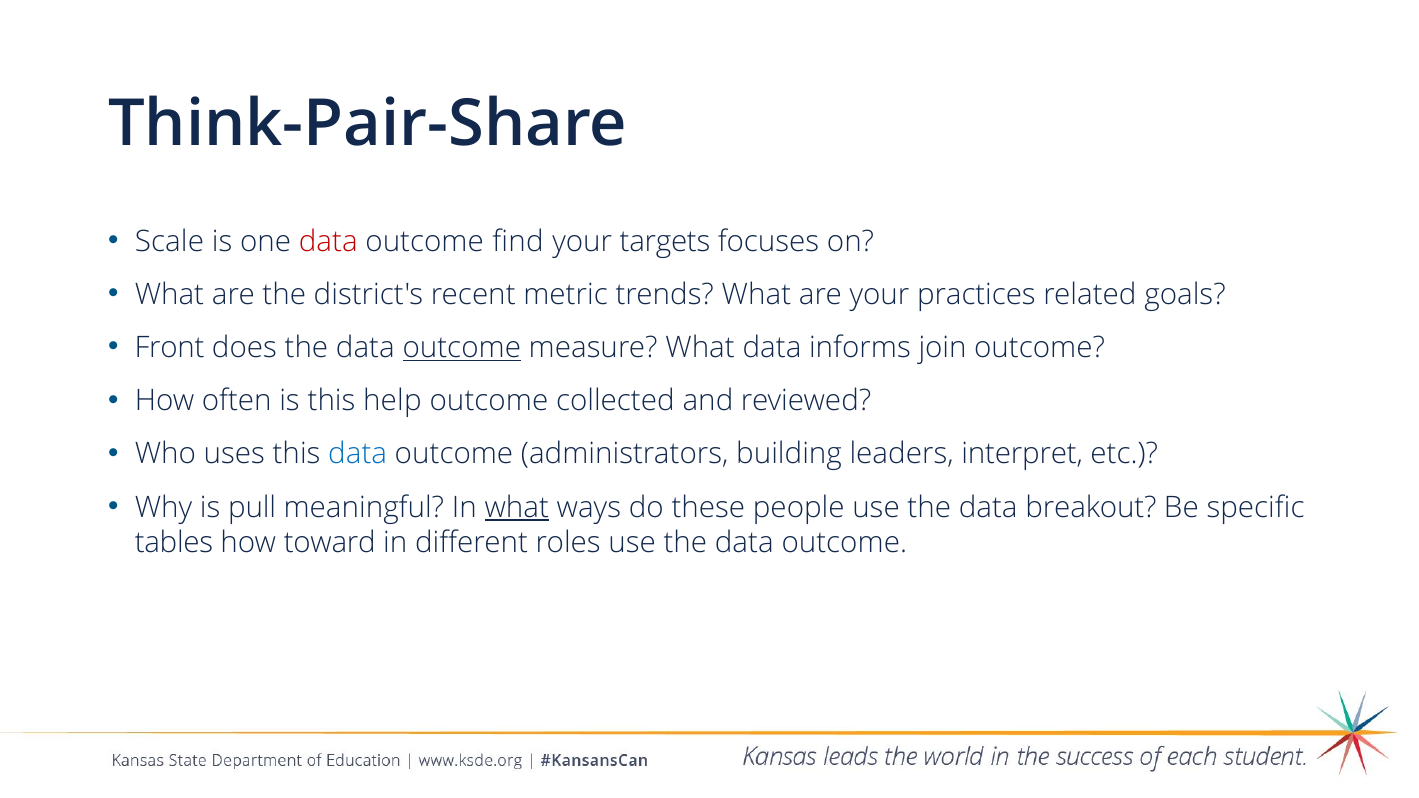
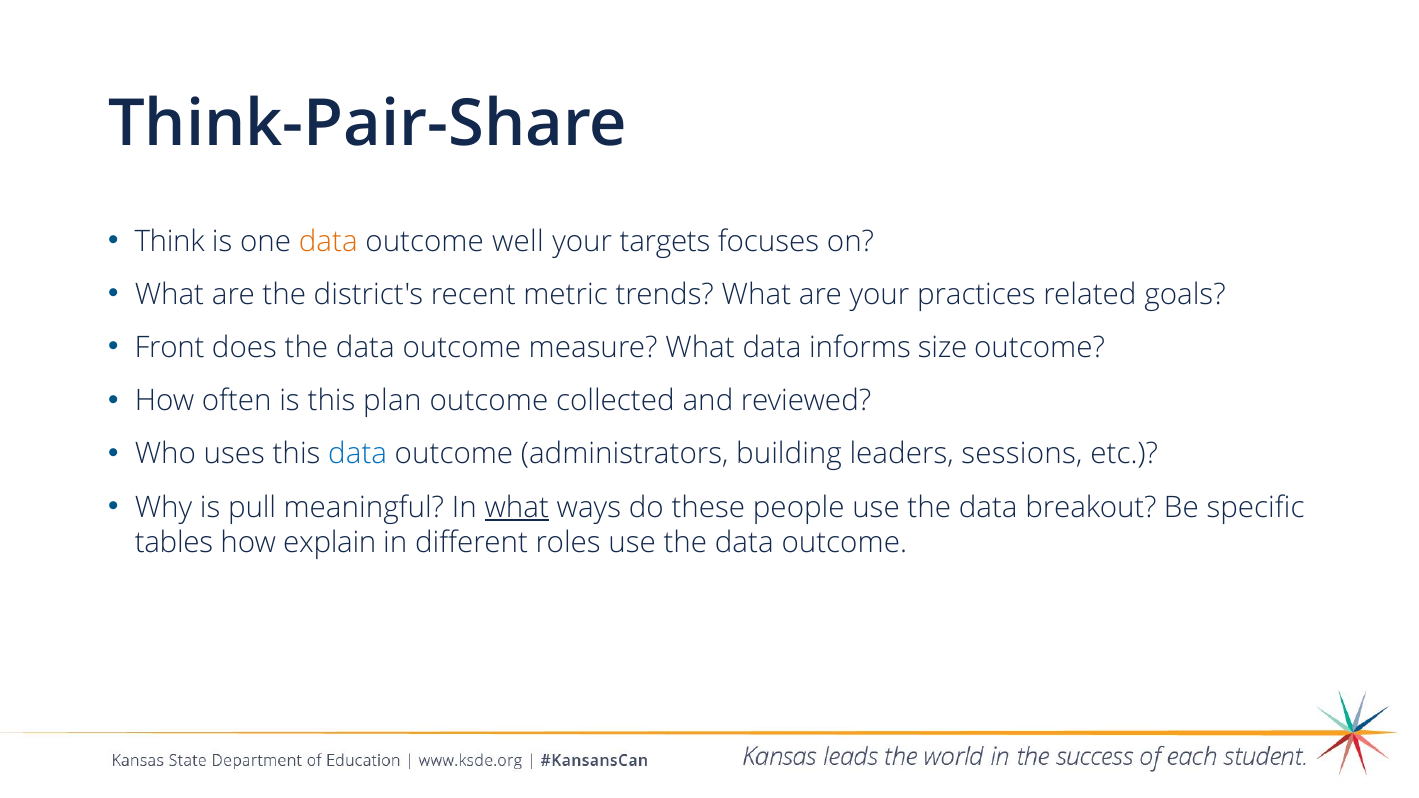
Scale: Scale -> Think (170, 241)
data colour: red -> orange (328, 241)
find: find -> well (518, 241)
outcome underline: present -> none (462, 348)
join: join -> size (943, 348)
help: help -> plan (392, 401)
interpret: interpret -> sessions (1022, 454)
toward: toward -> explain (330, 543)
